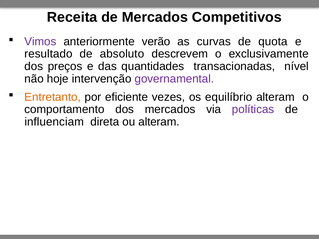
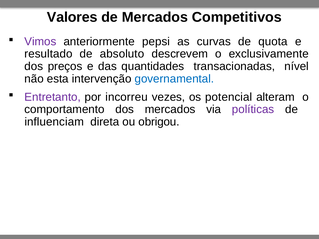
Receita: Receita -> Valores (72, 17)
verão: verão -> pepsi (156, 42)
hoje: hoje -> esta (58, 79)
governamental colour: purple -> blue (174, 79)
Entretanto colour: orange -> purple (53, 97)
eficiente: eficiente -> incorreu (127, 97)
equilíbrio: equilíbrio -> potencial (229, 97)
ou alteram: alteram -> obrigou (159, 122)
